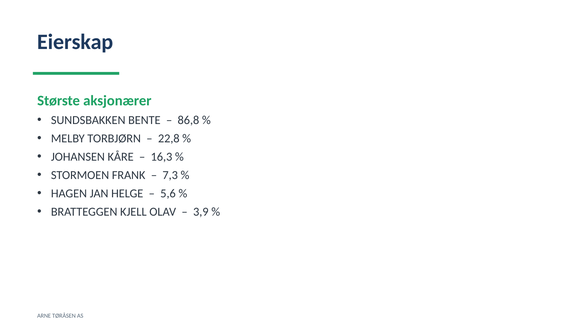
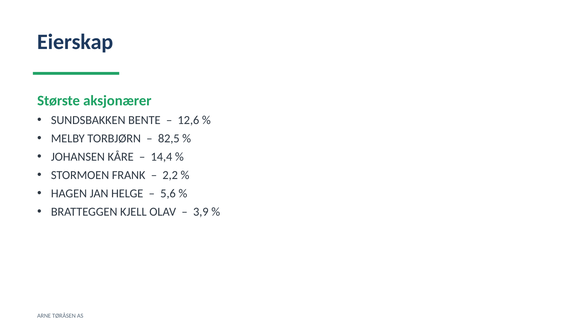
86,8: 86,8 -> 12,6 (188, 120)
22,8: 22,8 -> 82,5 (169, 139)
16,3: 16,3 -> 14,4 (161, 157)
7,3: 7,3 -> 2,2 (170, 175)
